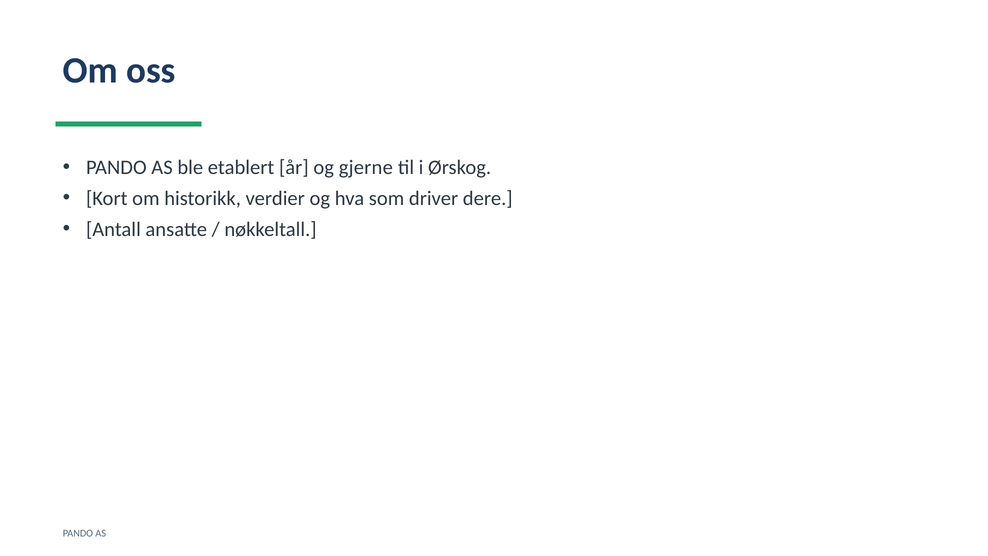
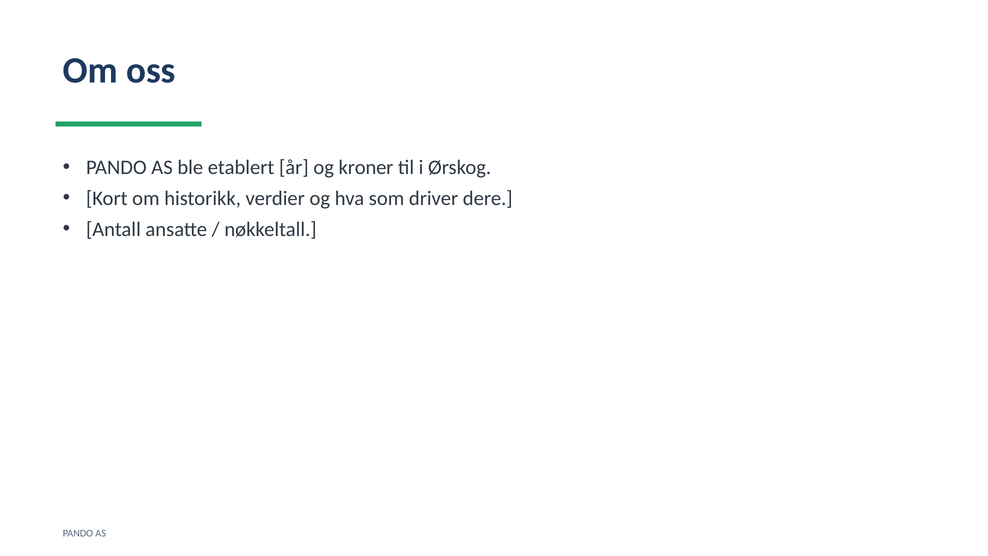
gjerne: gjerne -> kroner (366, 167)
